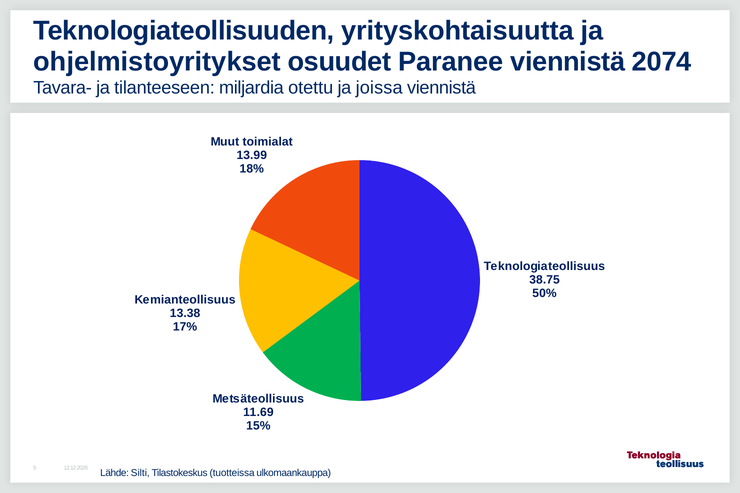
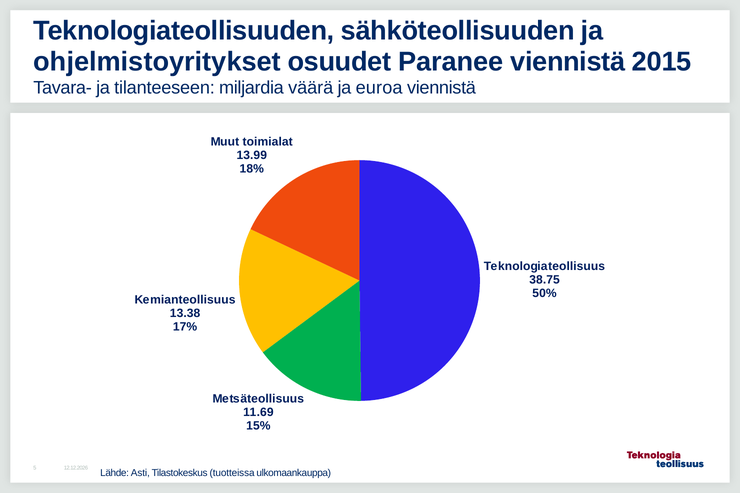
yrityskohtaisuutta: yrityskohtaisuutta -> sähköteollisuuden (458, 31)
2074: 2074 -> 2015 (662, 62)
otettu: otettu -> väärä (311, 88)
joissa: joissa -> euroa (379, 88)
Silti: Silti -> Asti (140, 473)
